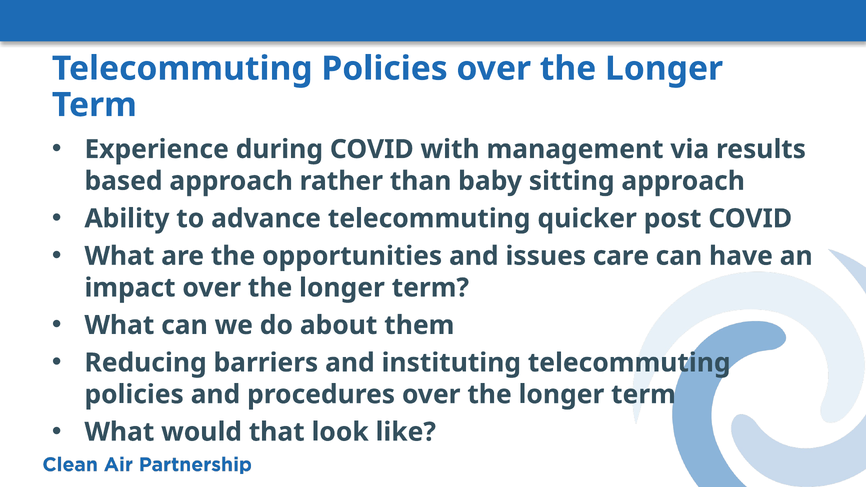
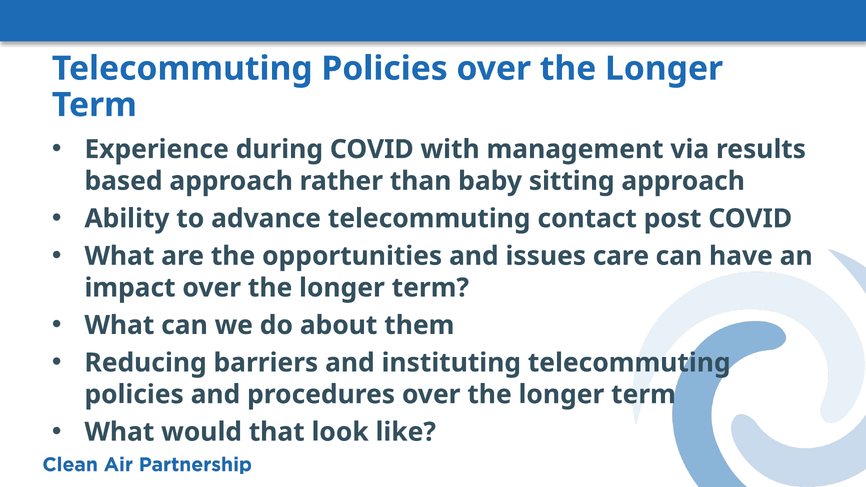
quicker: quicker -> contact (587, 219)
